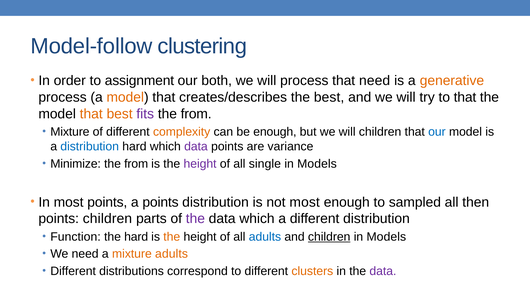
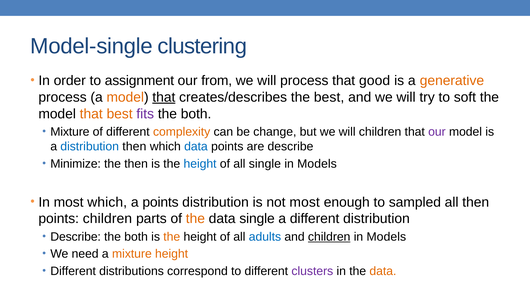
Model-follow: Model-follow -> Model-single (92, 46)
both: both -> from (217, 81)
that need: need -> good (375, 81)
that underline: none -> present (164, 97)
to that: that -> soft (465, 97)
from: from -> both (196, 114)
be enough: enough -> change (275, 132)
our colour: blue -> purple (437, 132)
distribution hard: hard -> then (134, 147)
data colour: purple -> blue (196, 147)
are variance: variance -> describe (290, 147)
from: from -> then (136, 164)
height colour: purple -> blue (200, 164)
most points: points -> which (107, 202)
the colour: purple -> orange (195, 219)
data which: which -> single (257, 219)
Function: Function -> Describe (76, 237)
hard: hard -> both (136, 237)
mixture adults: adults -> height (172, 254)
clusters colour: orange -> purple (312, 271)
data colour: purple -> orange (383, 271)
